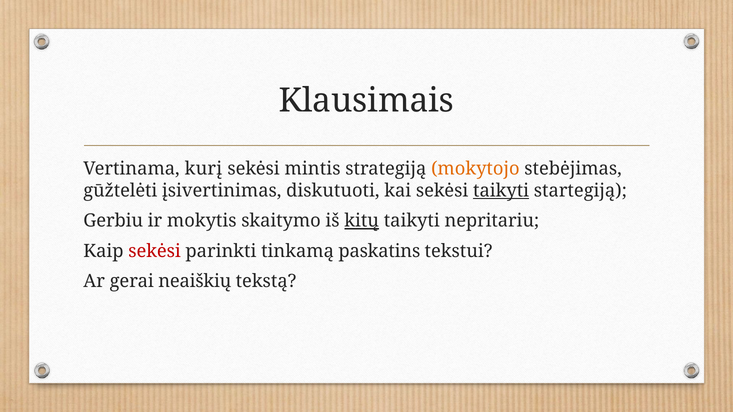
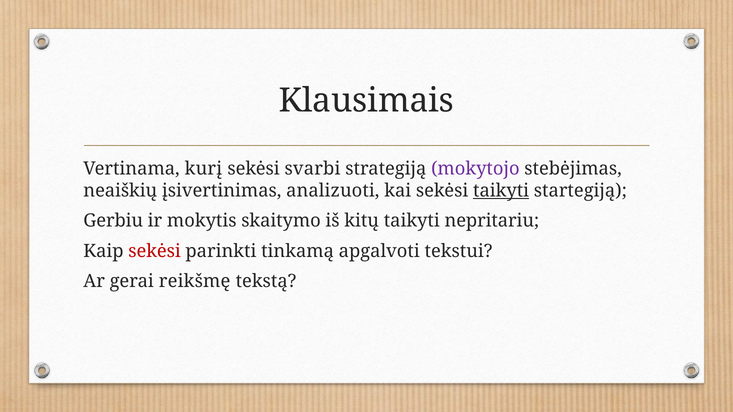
mintis: mintis -> svarbi (312, 169)
mokytojo colour: orange -> purple (475, 169)
gūžtelėti: gūžtelėti -> neaiškių (120, 191)
diskutuoti: diskutuoti -> analizuoti (333, 191)
kitų underline: present -> none (362, 221)
paskatins: paskatins -> apgalvoti (379, 251)
neaiškių: neaiškių -> reikšmę (195, 281)
